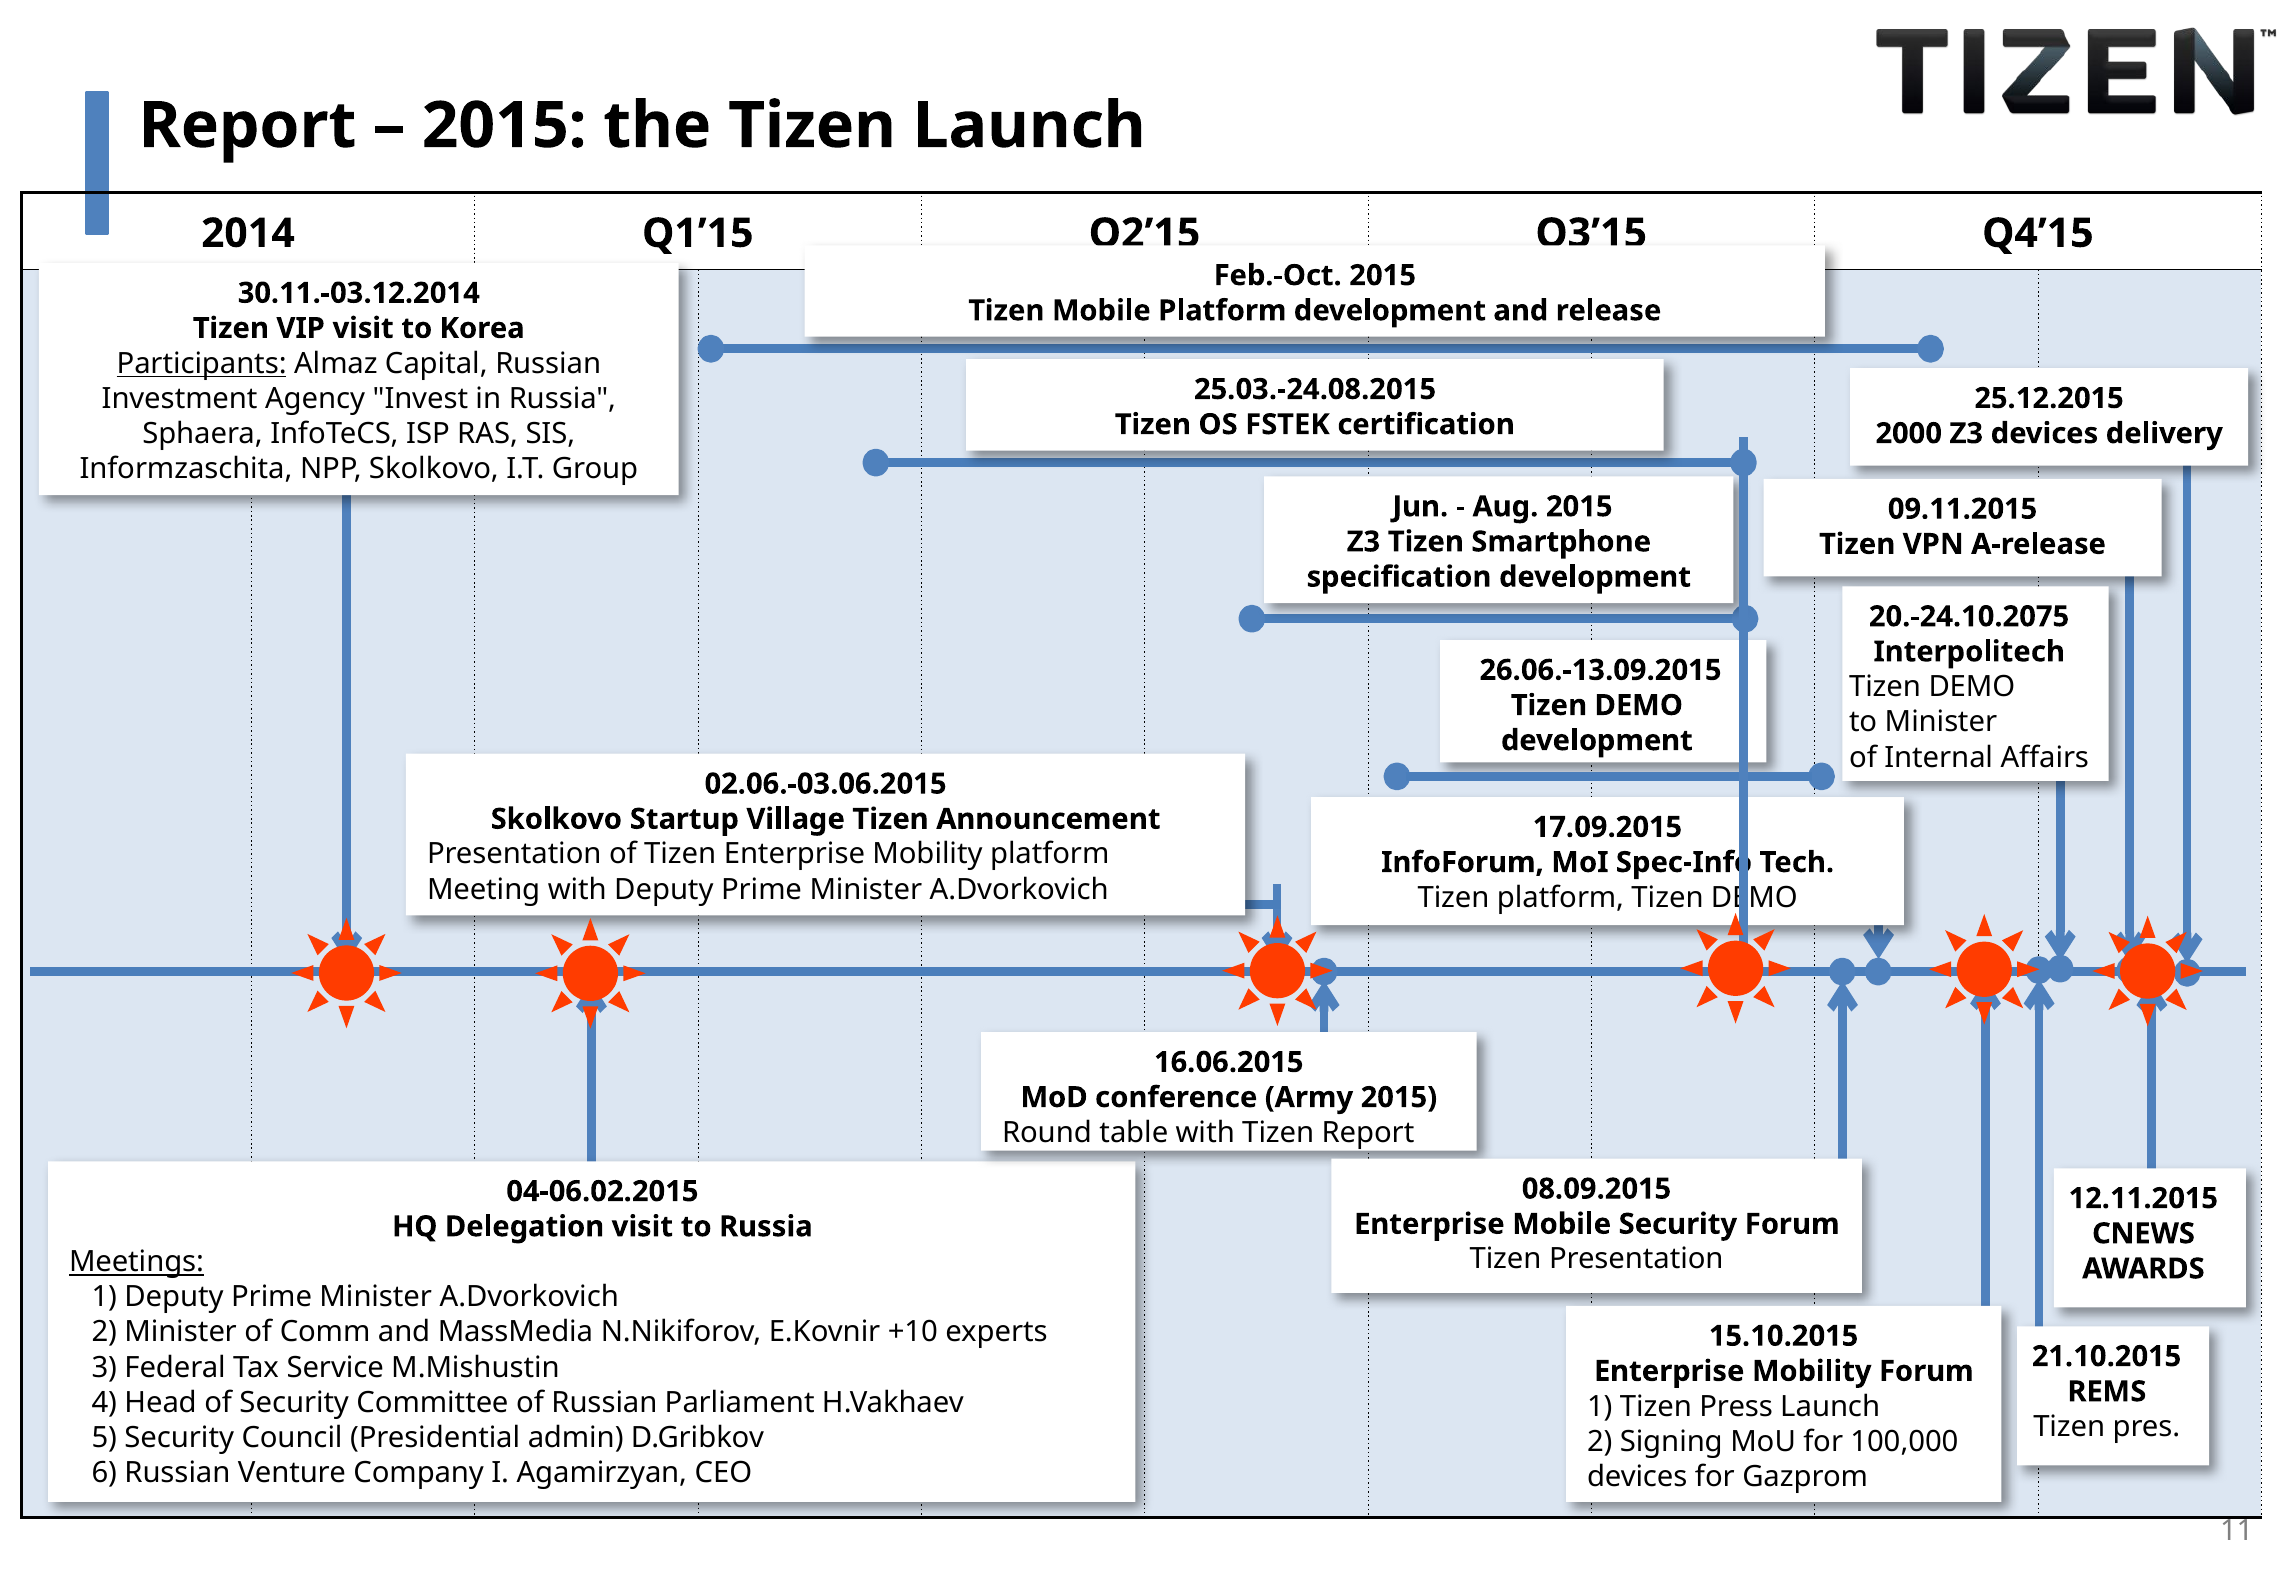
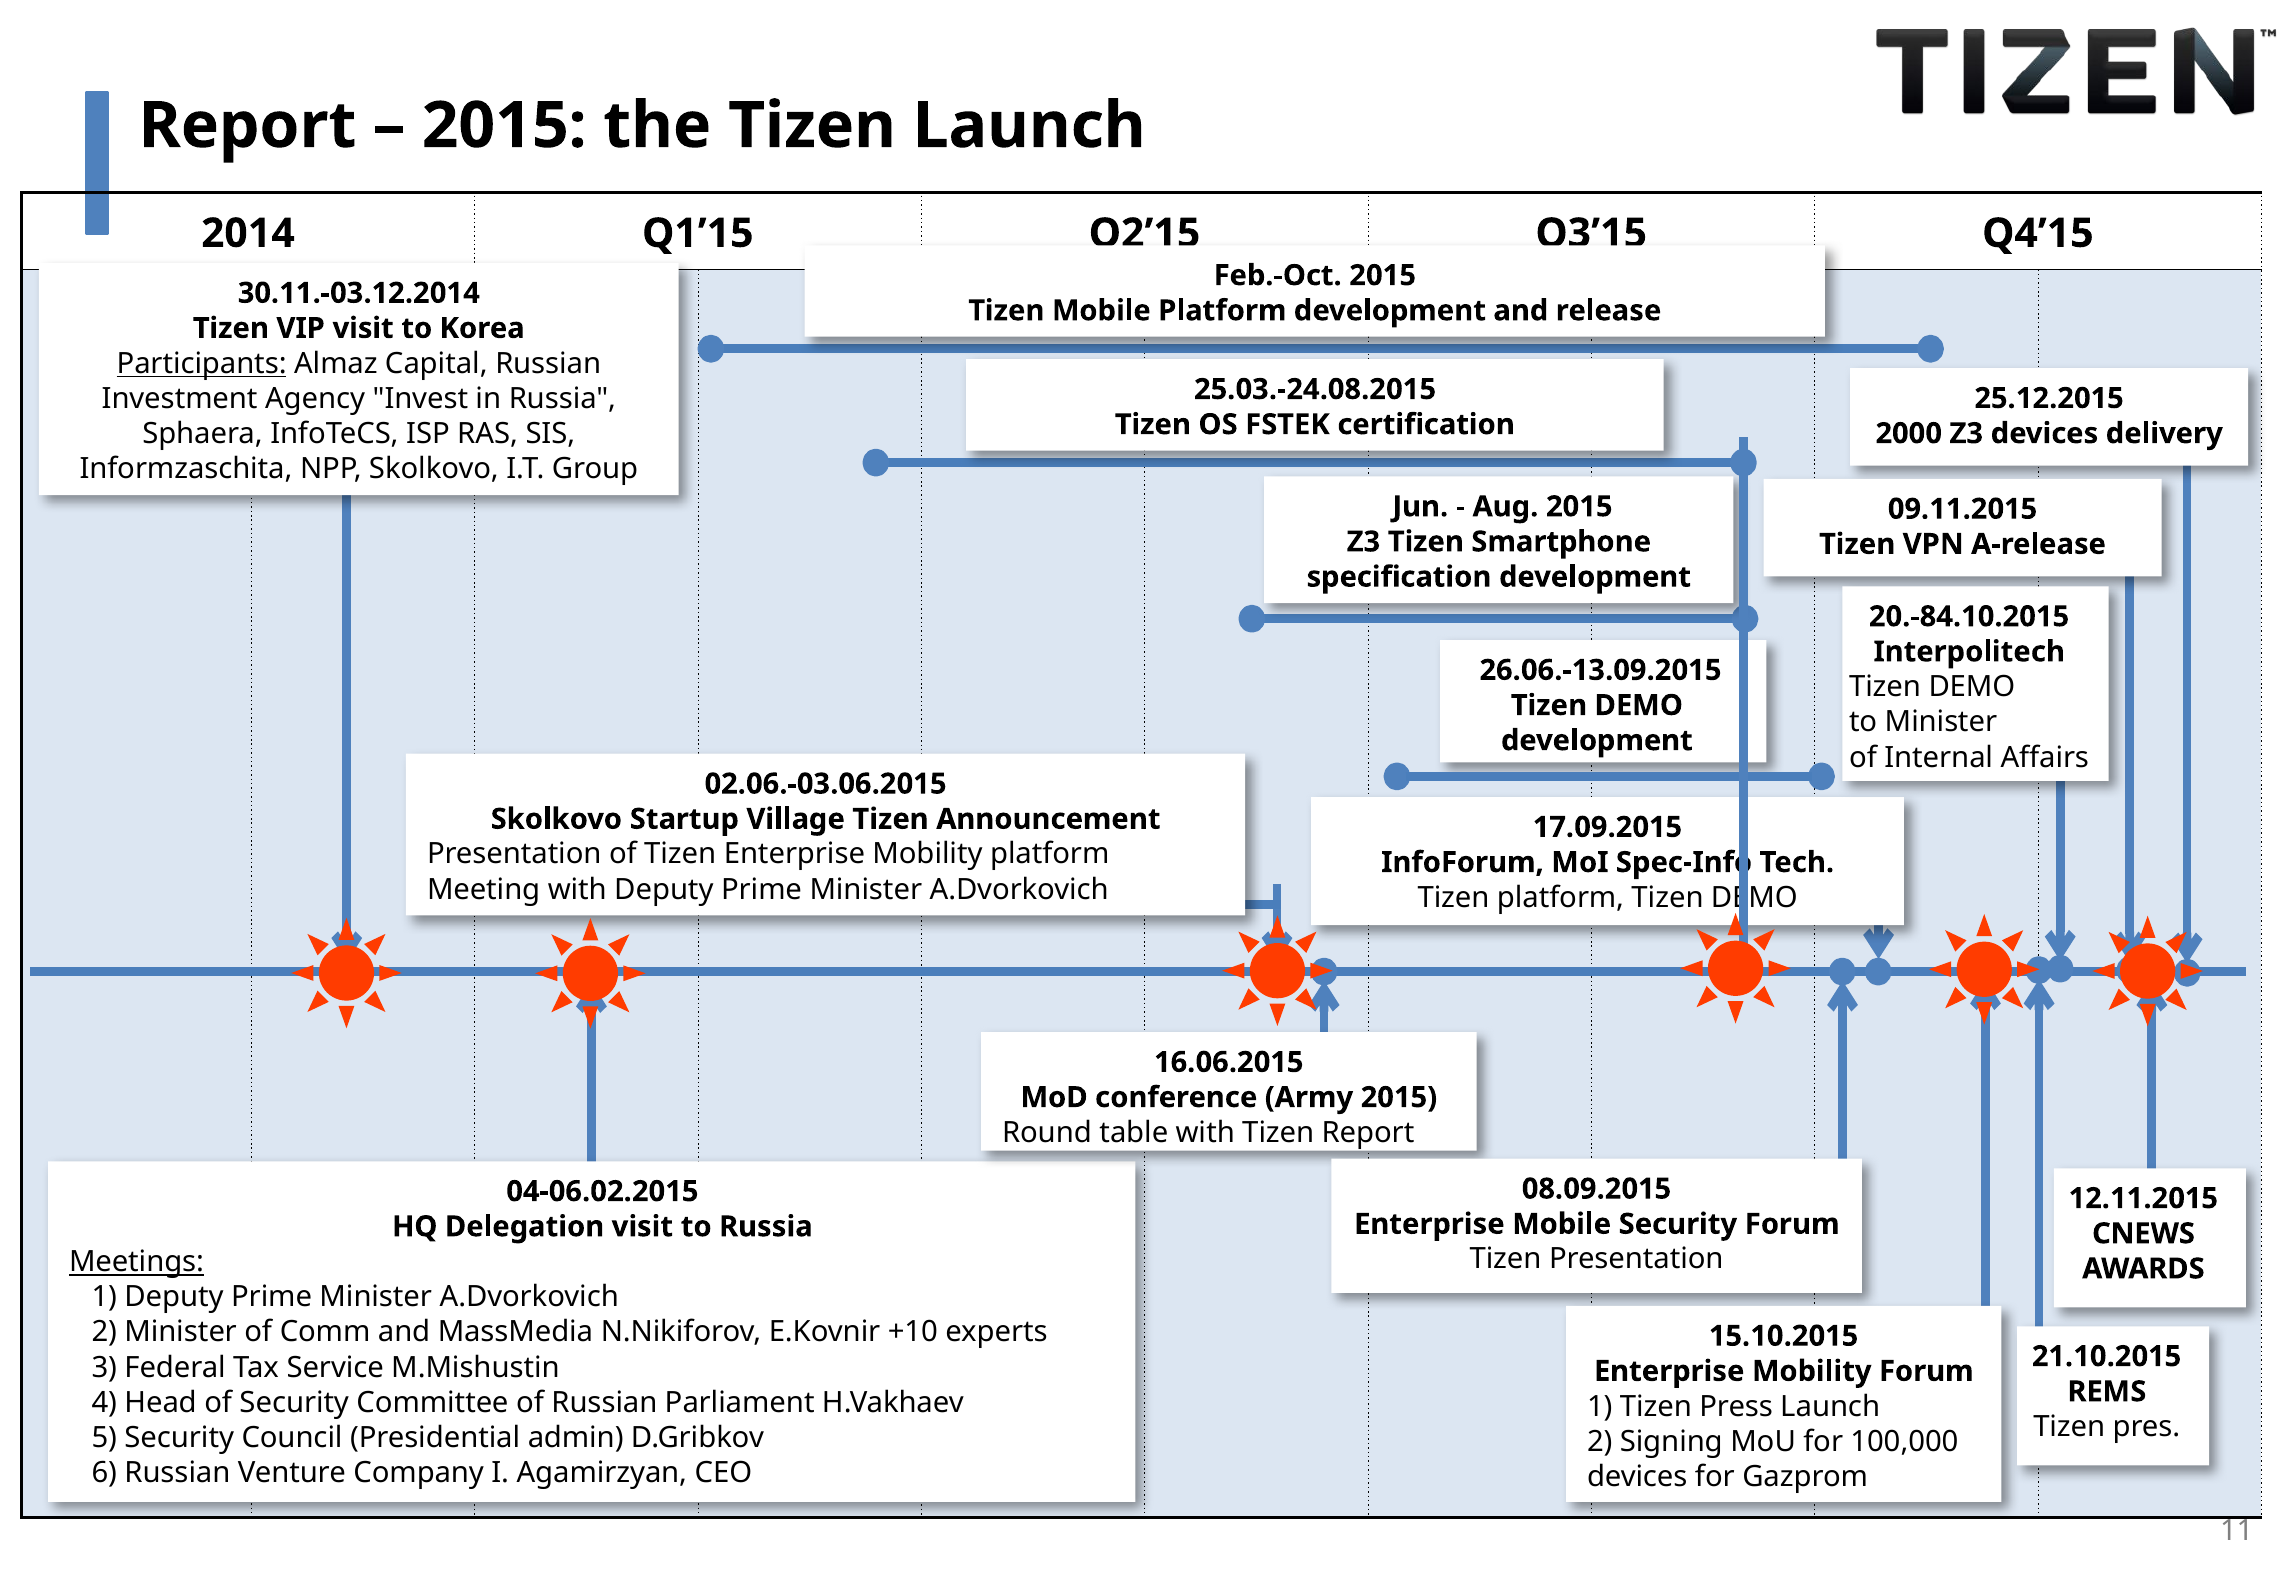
20.-24.10.2075: 20.-24.10.2075 -> 20.-84.10.2015 (1969, 616)
